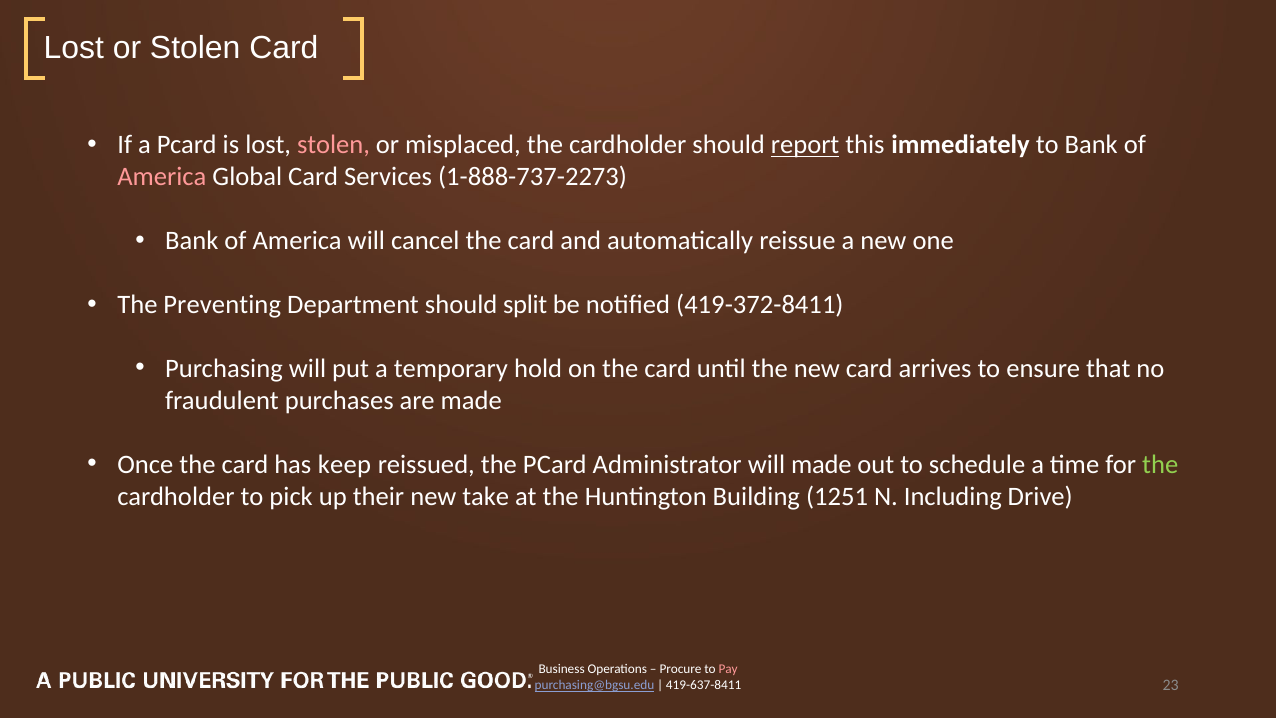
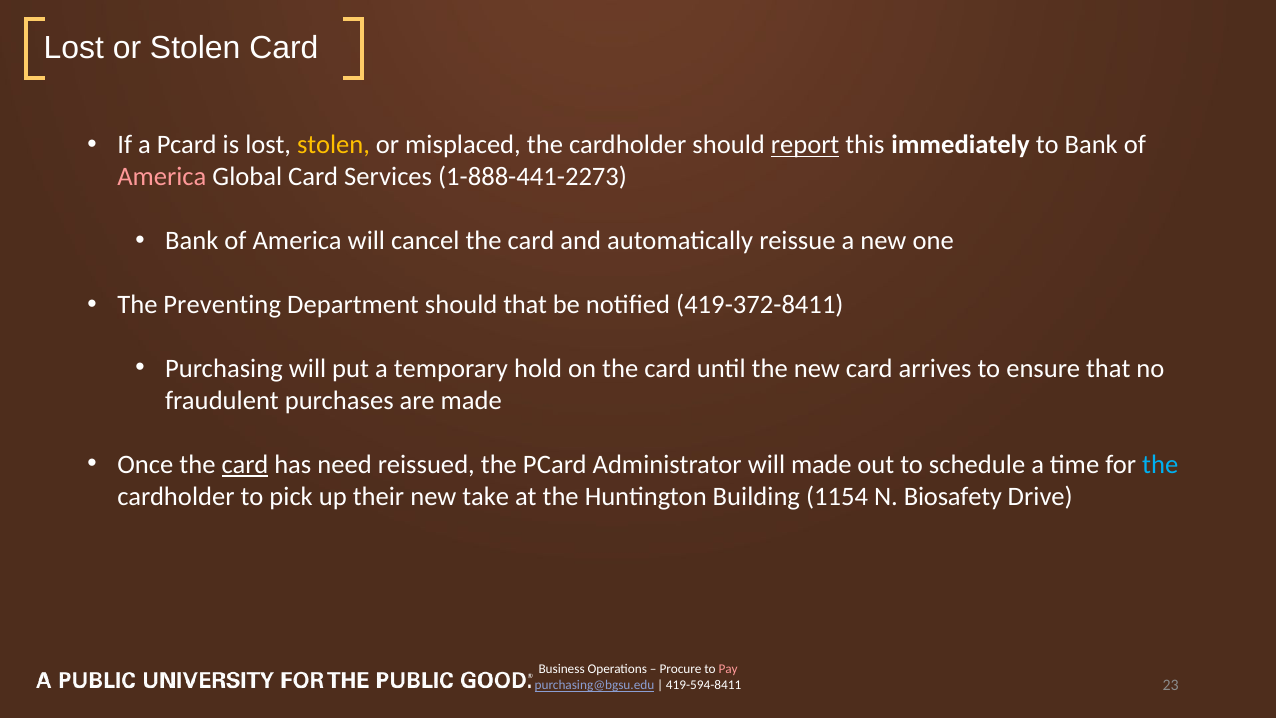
stolen colour: pink -> yellow (333, 145)
1-888-737-2273: 1-888-737-2273 -> 1-888-441-2273 (533, 177)
should split: split -> that (525, 305)
card underline: none -> present (245, 464)
keep: keep -> need (345, 464)
the colour: light green -> light blue (1160, 464)
1251: 1251 -> 1154 (837, 496)
Including: Including -> Biosafety (953, 496)
419-637-8411: 419-637-8411 -> 419-594-8411 (704, 685)
